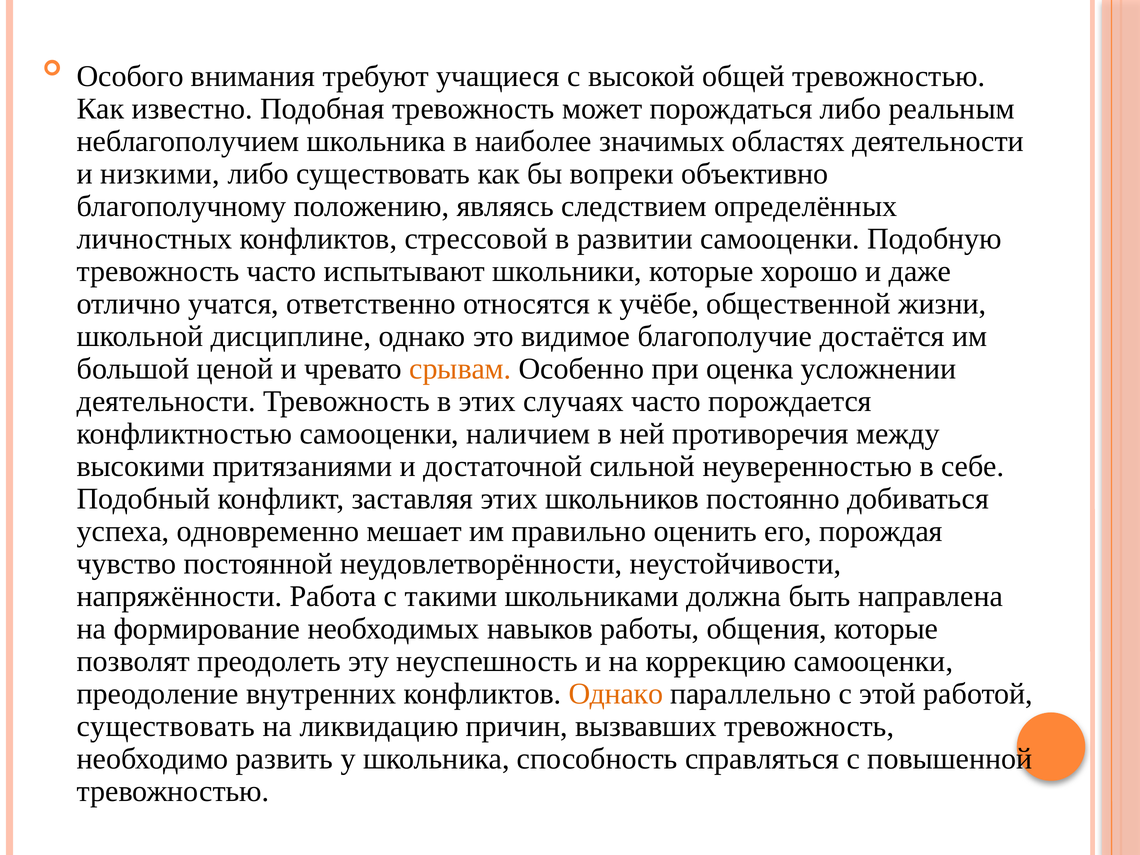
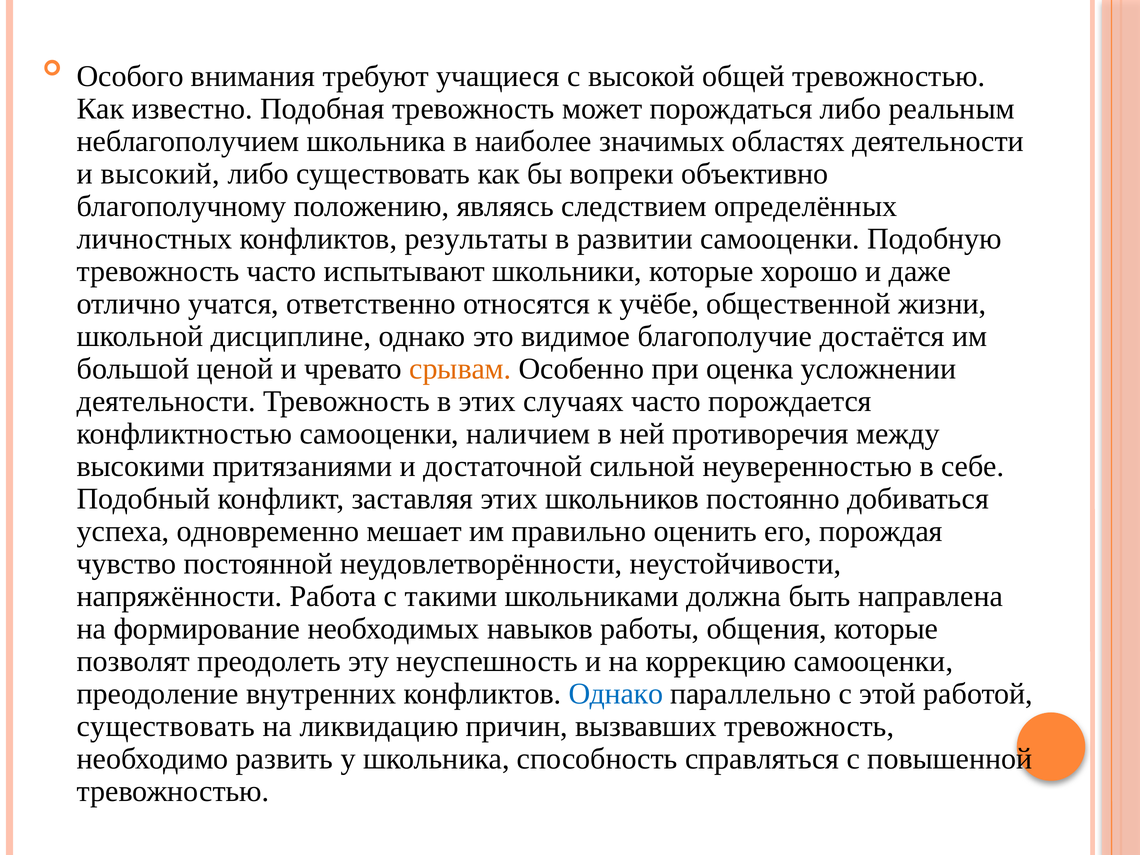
низкими: низкими -> высокий (160, 174)
стрессовой: стрессовой -> результаты (476, 239)
Однако colour: orange -> blue (616, 694)
